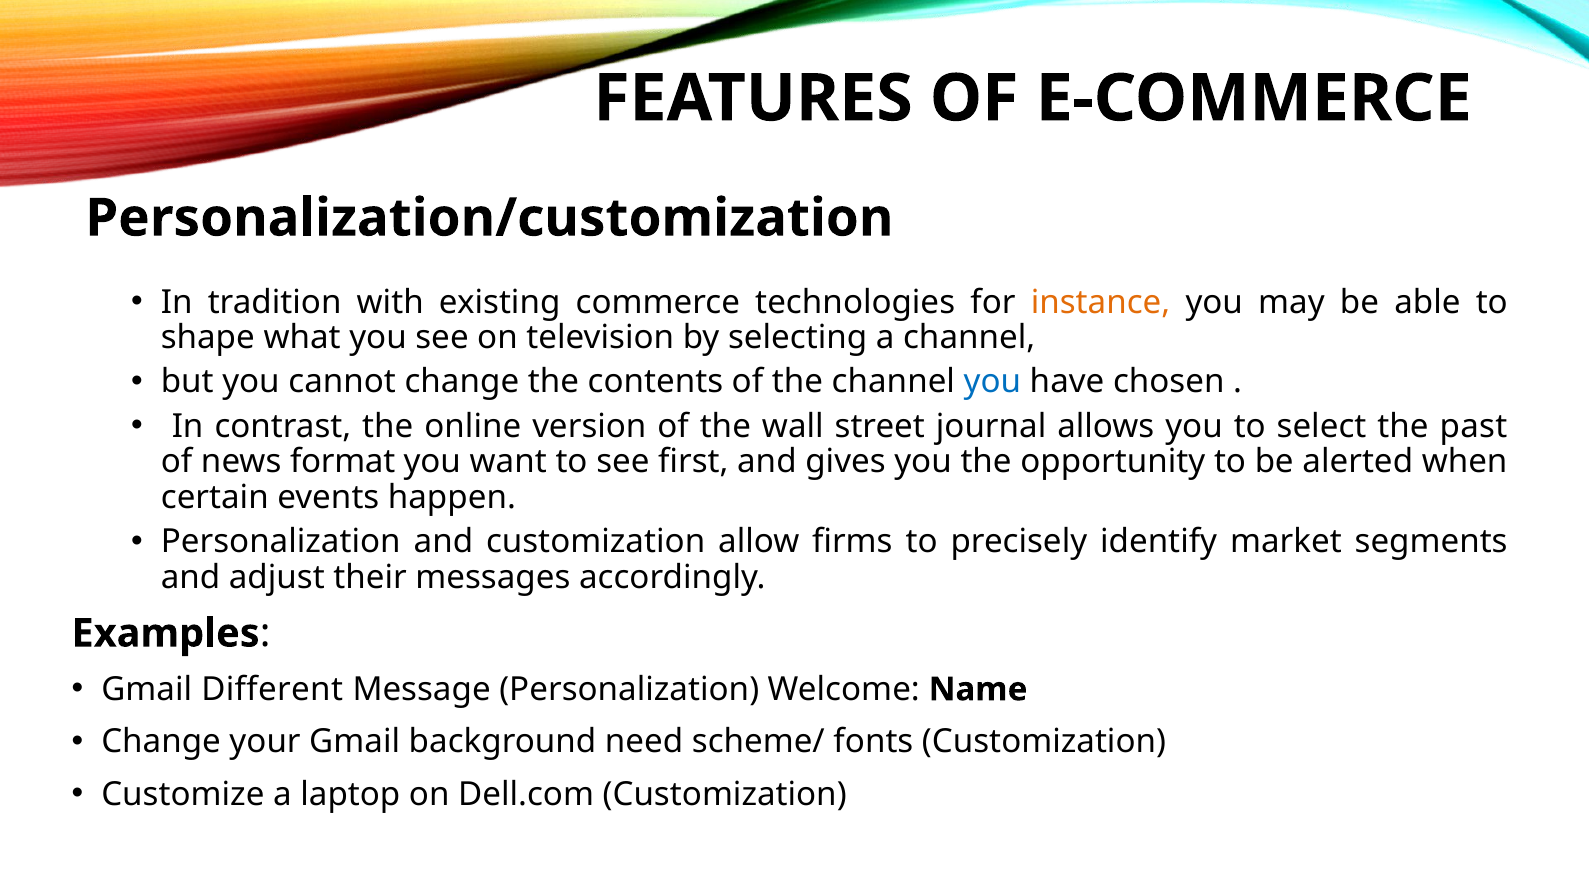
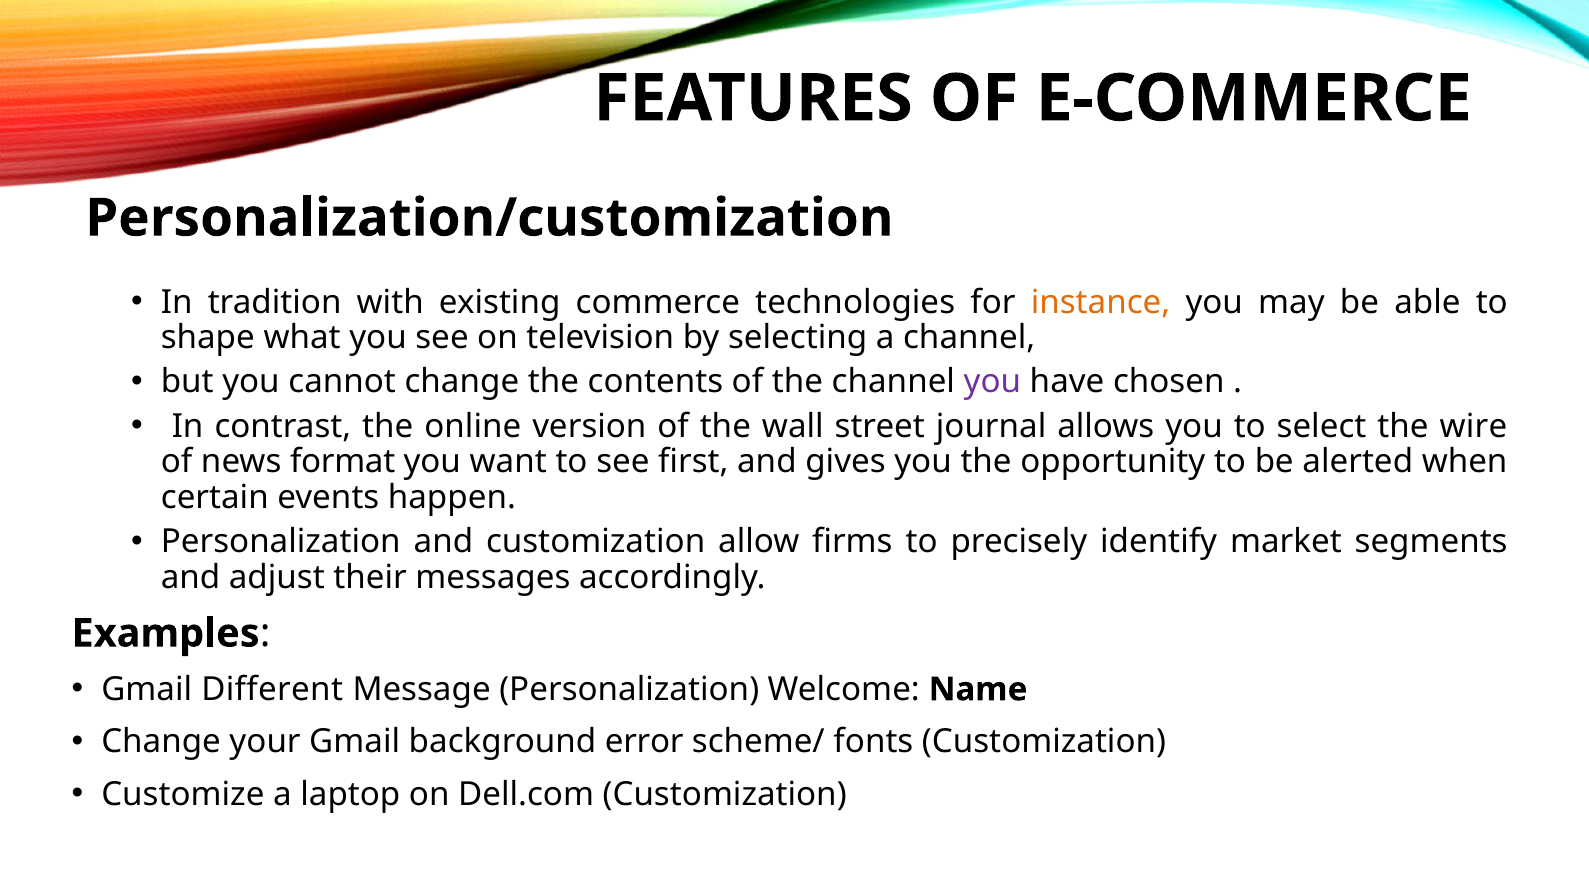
you colour: blue -> purple (992, 382)
past: past -> wire (1473, 426)
need: need -> error (644, 742)
